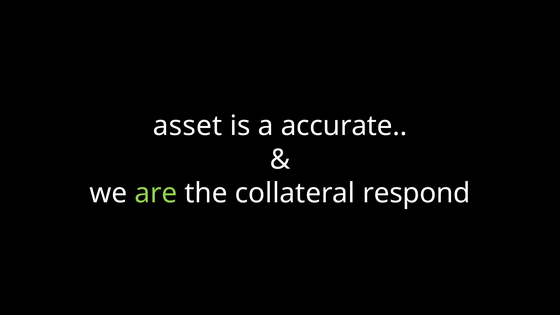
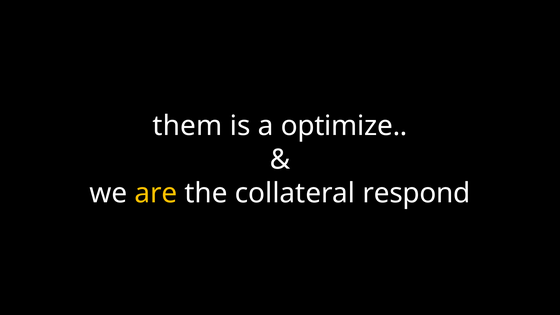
asset: asset -> them (188, 126)
accurate: accurate -> optimize (344, 126)
are colour: light green -> yellow (156, 193)
